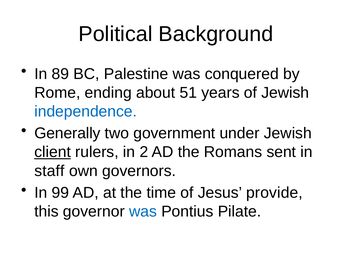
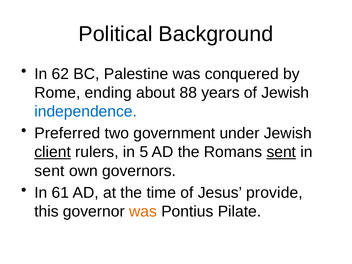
89: 89 -> 62 (60, 74)
51: 51 -> 88 (188, 93)
Generally: Generally -> Preferred (67, 133)
2: 2 -> 5 (144, 152)
sent underline: none -> present (281, 152)
staff: staff -> sent (49, 171)
99: 99 -> 61 (60, 193)
was colour: blue -> orange (143, 212)
